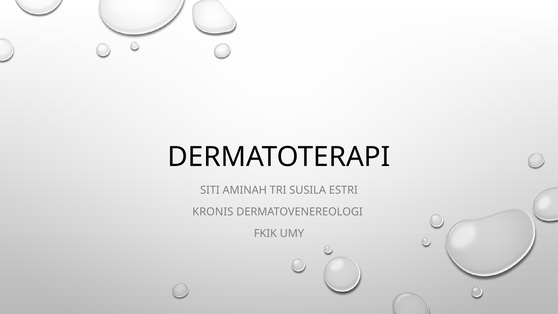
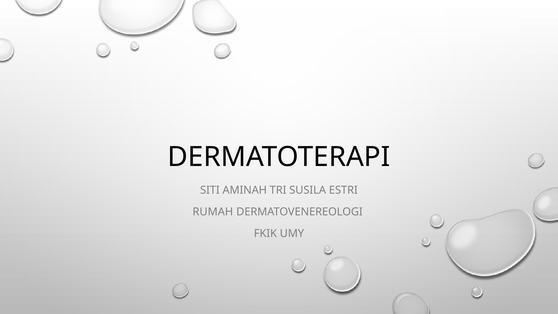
KRONIS: KRONIS -> RUMAH (213, 212)
